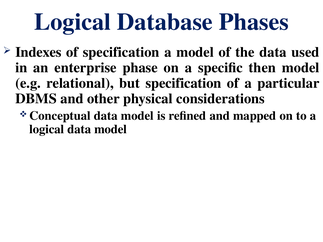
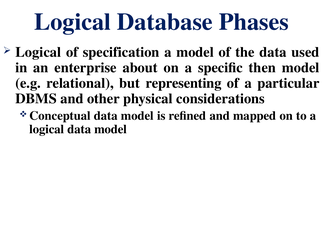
Indexes: Indexes -> Logical (38, 52)
phase: phase -> about (140, 68)
but specification: specification -> representing (184, 83)
